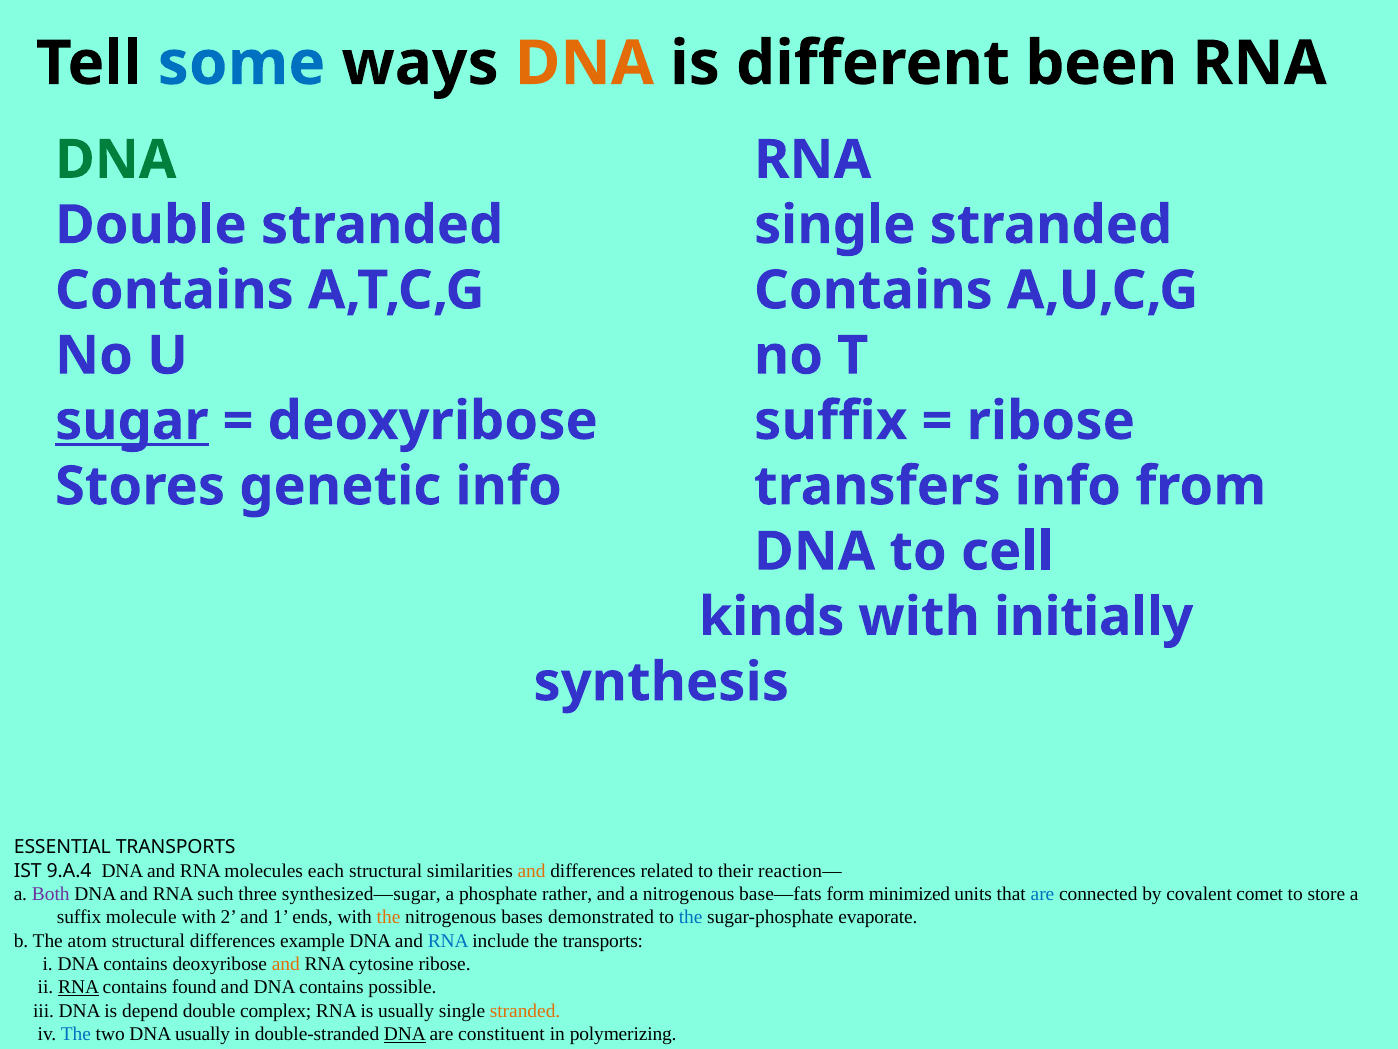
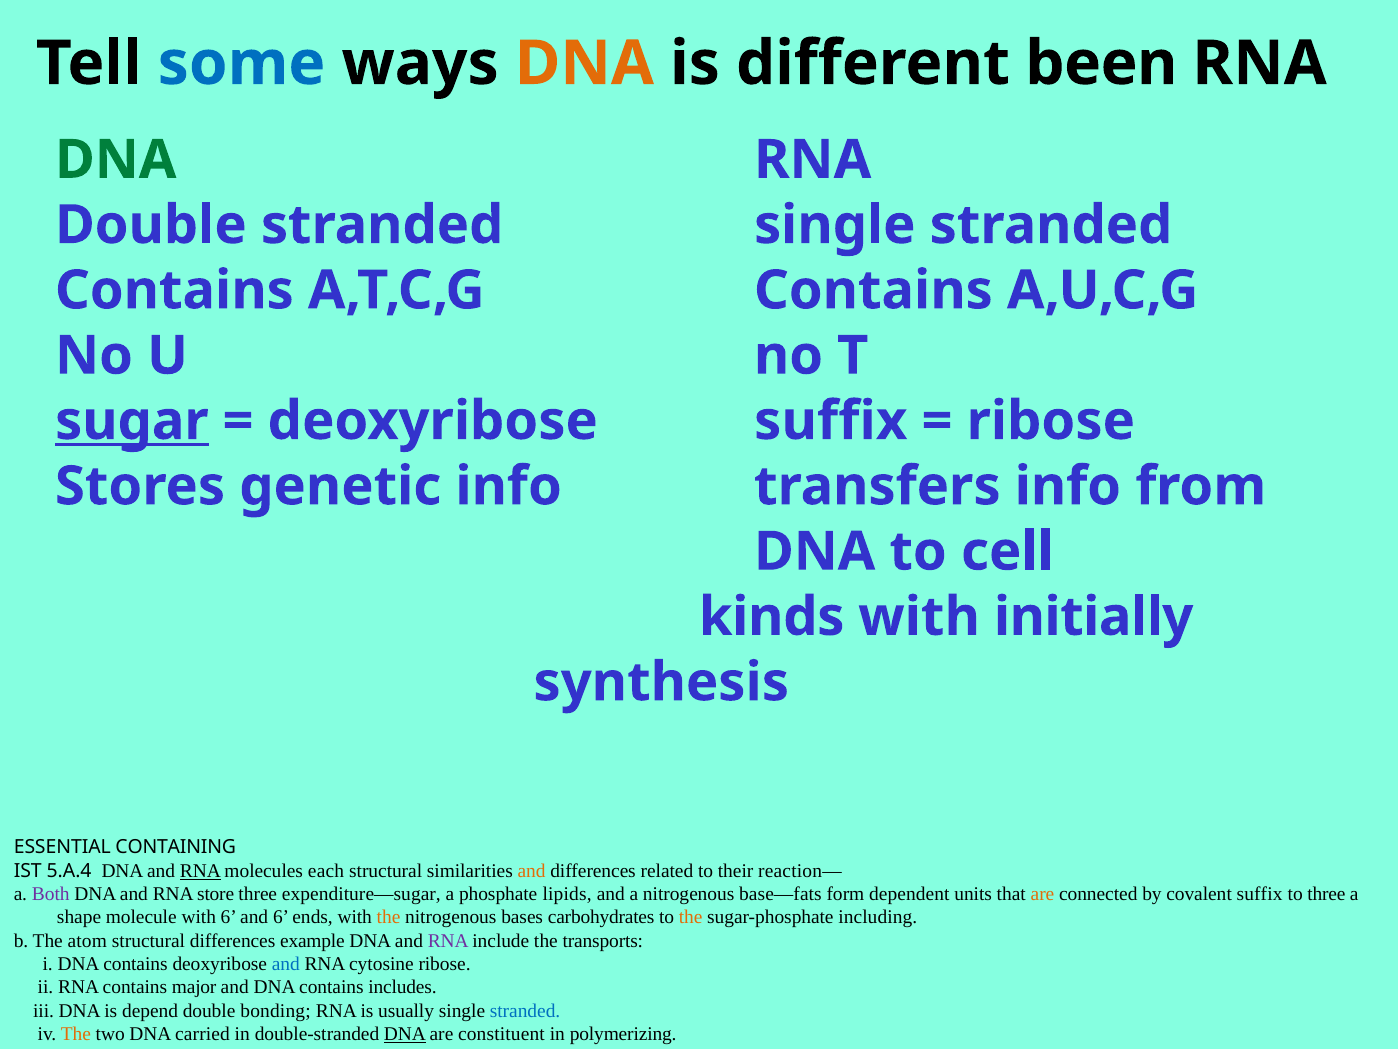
ESSENTIAL TRANSPORTS: TRANSPORTS -> CONTAINING (176, 847)
9.A.4: 9.A.4 -> 5.A.4 (69, 870)
RNA underline: none -> present (200, 870)
such: such -> store (216, 894)
synthesized—sugar: synthesized—sugar -> expenditure—sugar (361, 894)
rather: rather -> lipids (567, 894)
minimized: minimized -> dependent (909, 894)
are colour: blue -> orange (1042, 894)
covalent comet: comet -> suffix (1260, 894)
to store: store -> three (1326, 894)
suffix: suffix -> shape (79, 917)
with 2: 2 -> 6 (229, 917)
and 1: 1 -> 6 (281, 917)
demonstrated: demonstrated -> carbohydrates (601, 917)
the colour: blue -> orange (691, 917)
evaporate: evaporate -> including (878, 917)
RNA colour: blue -> purple (448, 940)
and colour: orange -> blue (286, 964)
RNA underline: present -> none (79, 987)
found: found -> major (194, 987)
possible: possible -> includes (403, 987)
complex: complex -> bonding (276, 1010)
stranded colour: orange -> blue (525, 1010)
The colour: blue -> orange (76, 1034)
DNA usually: usually -> carried (203, 1034)
